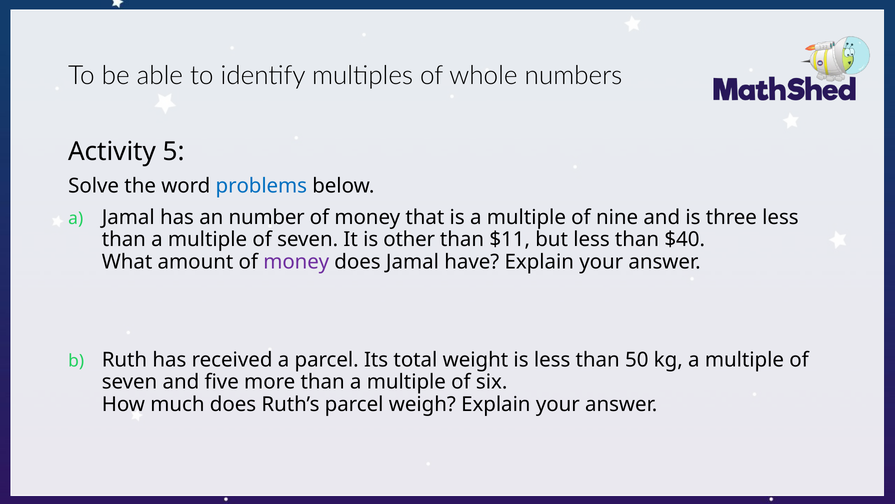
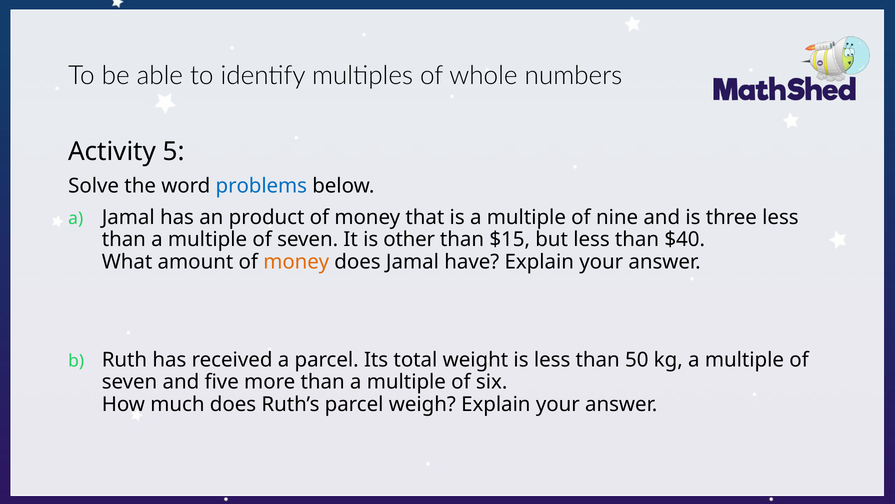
number: number -> product (267, 217)
$11: $11 -> $15 (510, 239)
money colour: purple -> orange (296, 262)
